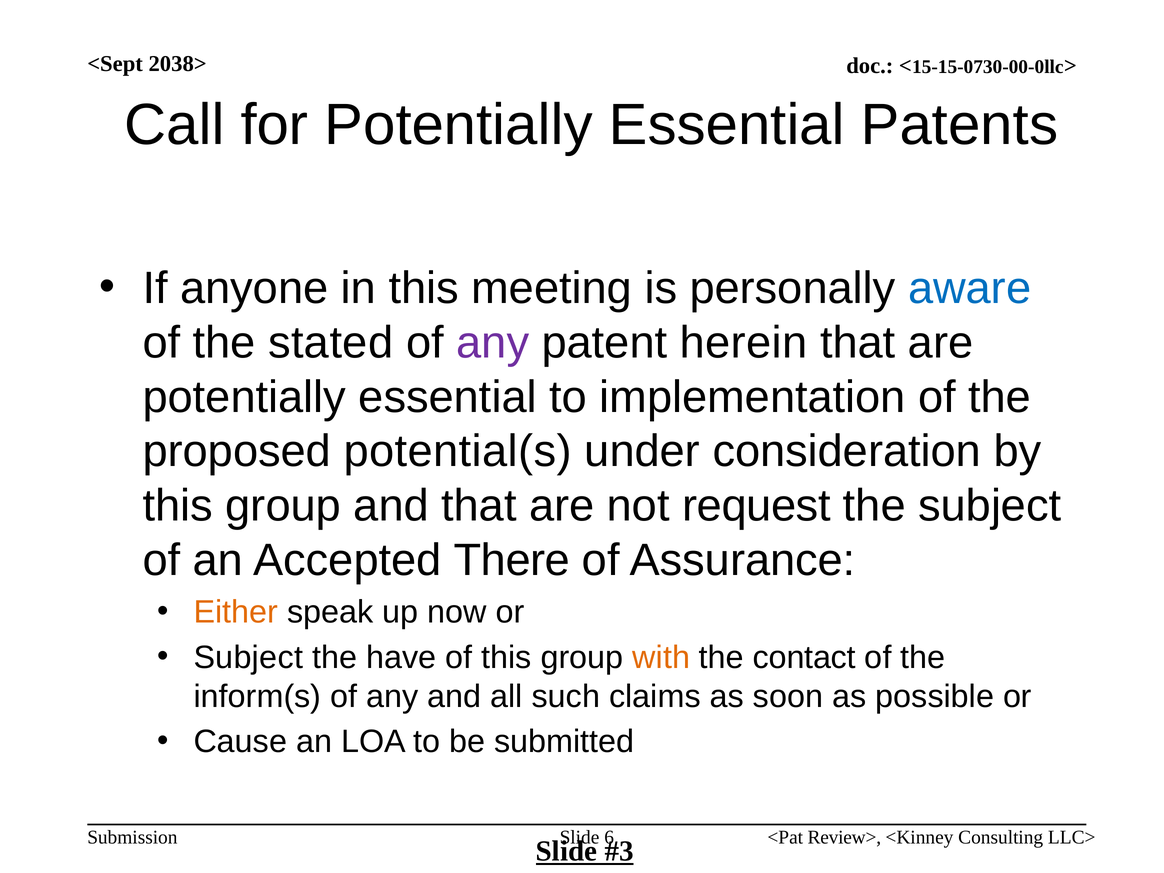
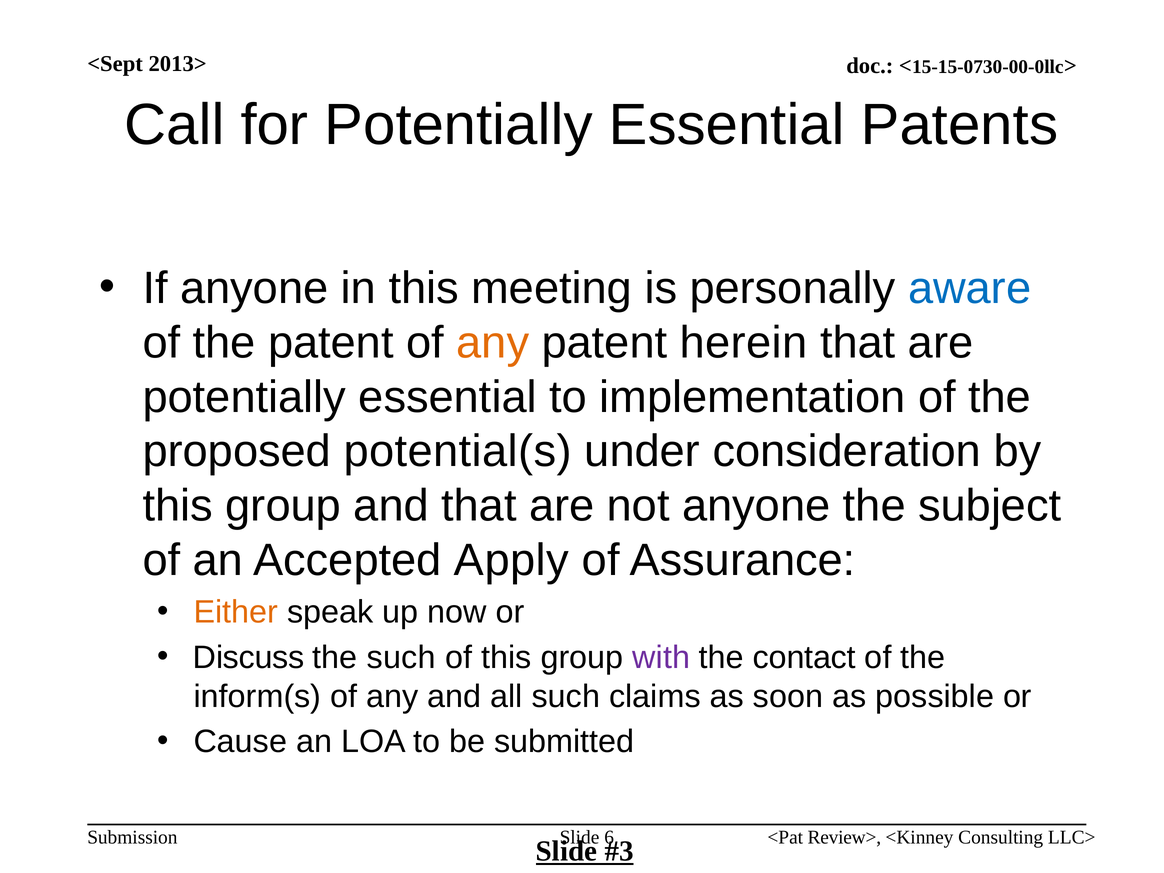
2038>: 2038> -> 2013> (178, 64)
the stated: stated -> patent (331, 343)
any colour: purple -> orange (493, 343)
not request: request -> anyone (756, 506)
There: There -> Apply (511, 560)
Subject: Subject -> Discuss (249, 658)
the have: have -> such (401, 658)
with colour: orange -> purple (661, 658)
